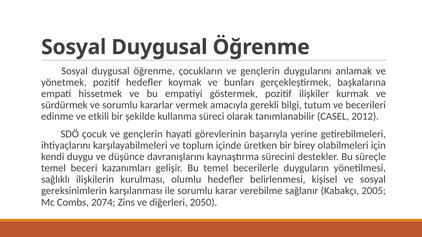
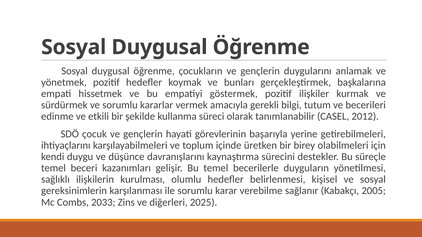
2074: 2074 -> 2033 (103, 203)
2050: 2050 -> 2025 (204, 203)
